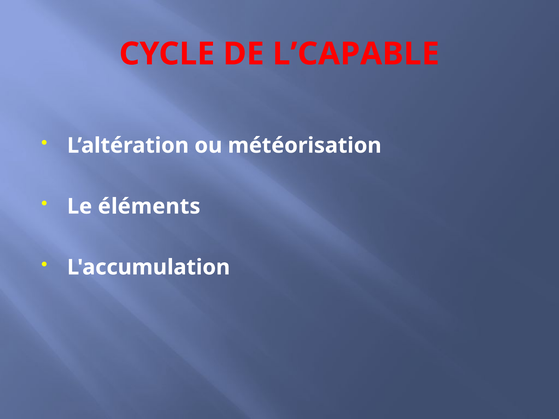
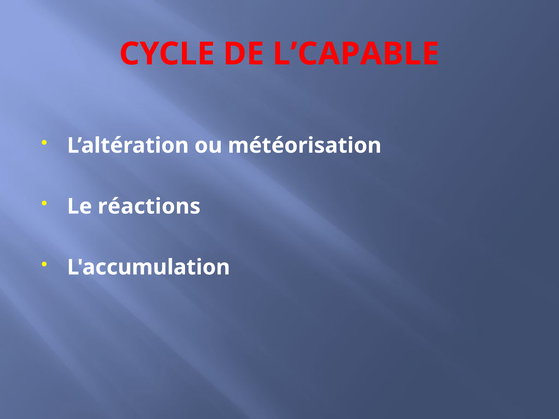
éléments: éléments -> réactions (149, 207)
